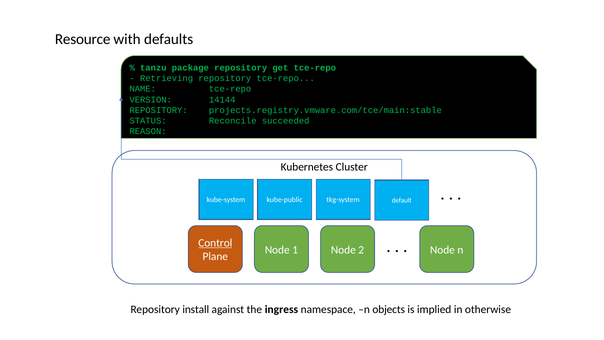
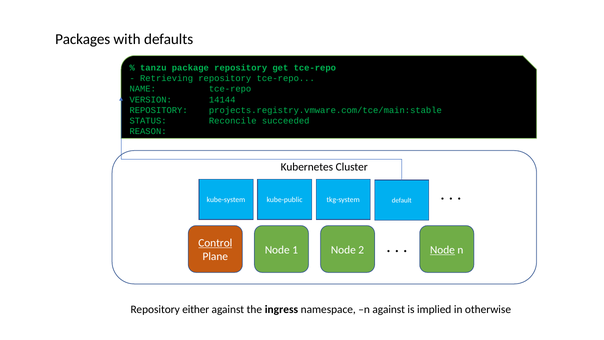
Resource: Resource -> Packages (83, 39)
Node underline: none -> present (442, 250)
install: install -> either (196, 309)
n objects: objects -> against (389, 309)
